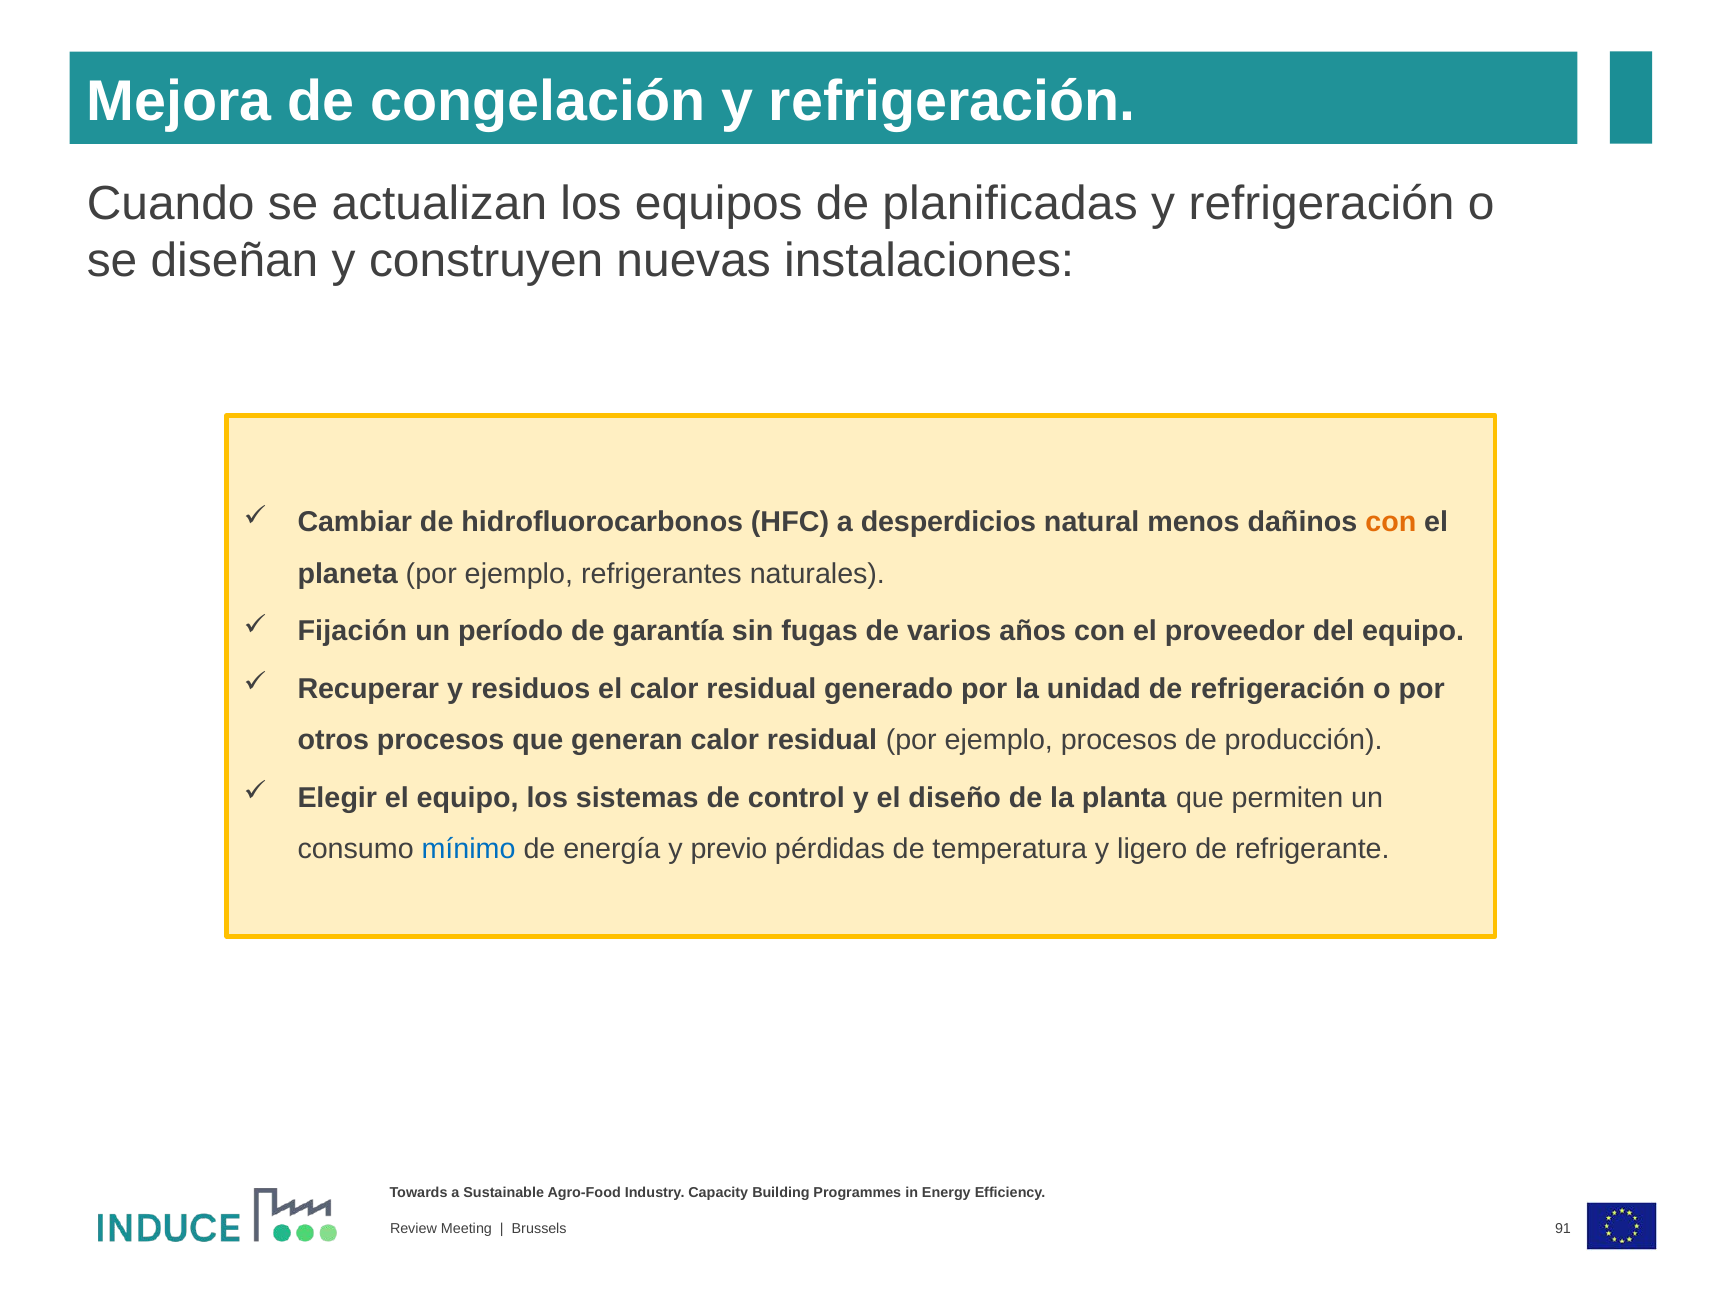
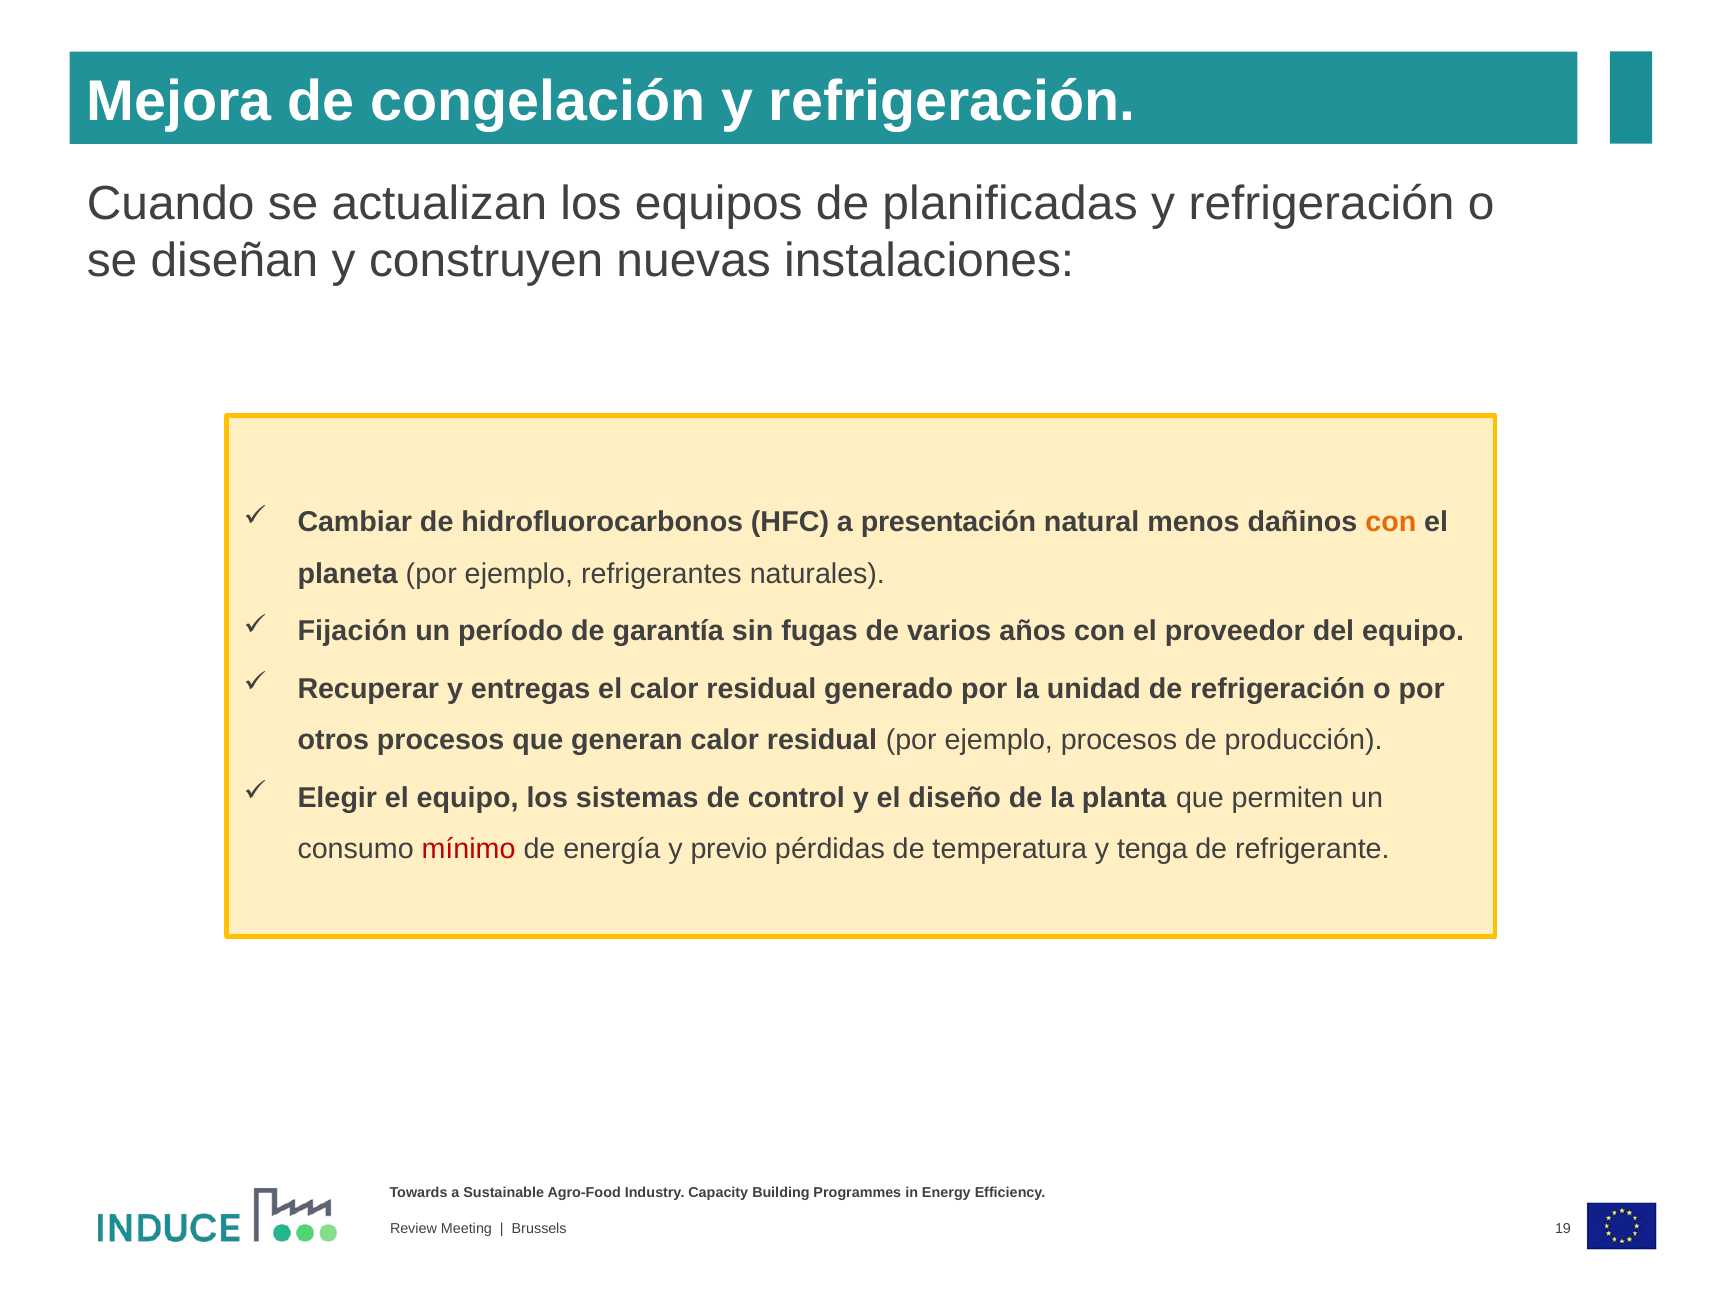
desperdicios: desperdicios -> presentación (949, 523)
residuos: residuos -> entregas (531, 689)
mínimo colour: blue -> red (469, 850)
ligero: ligero -> tenga (1152, 850)
91: 91 -> 19 (1563, 1229)
